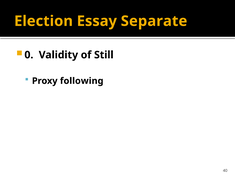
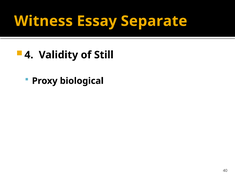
Election: Election -> Witness (43, 21)
0: 0 -> 4 (29, 55)
following: following -> biological (82, 81)
